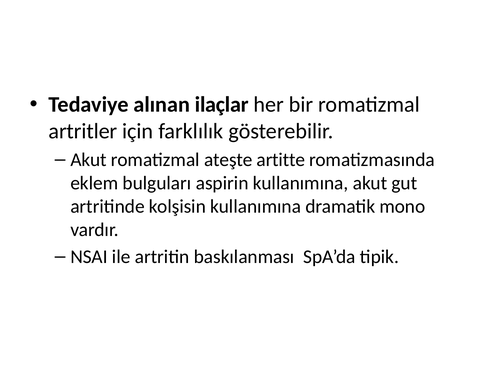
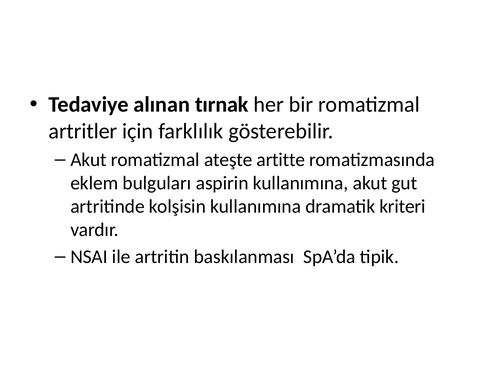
ilaçlar: ilaçlar -> tırnak (222, 104)
mono: mono -> kriteri (402, 206)
